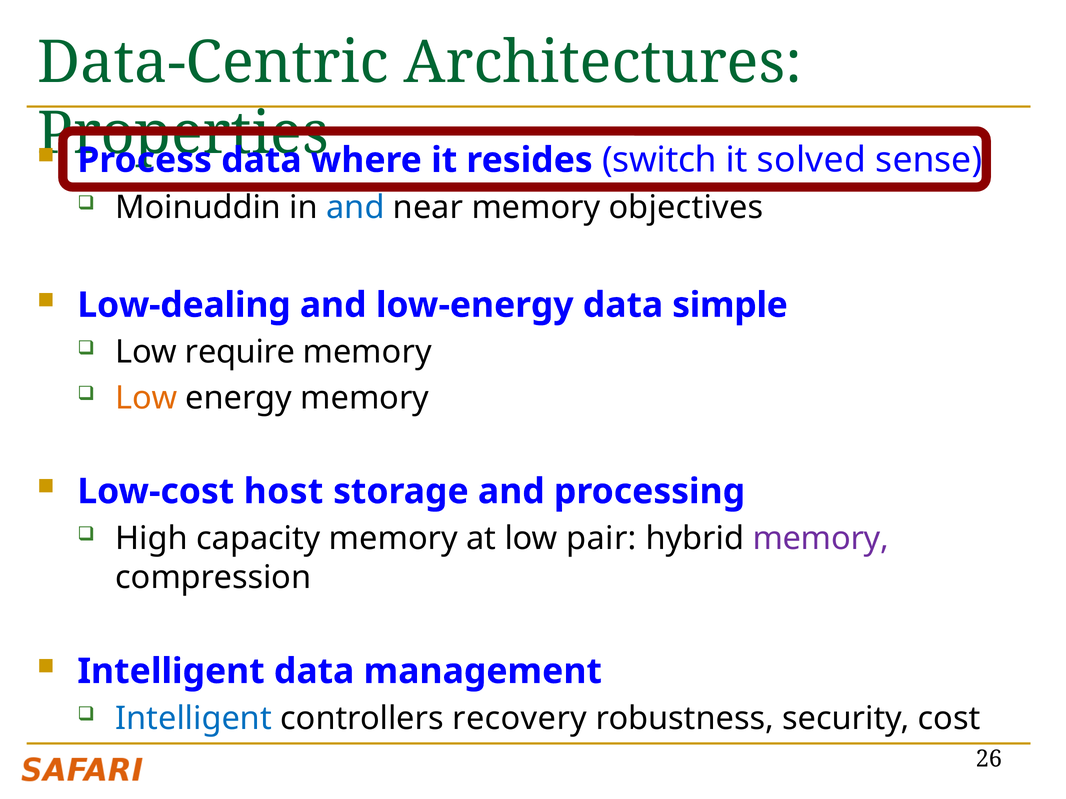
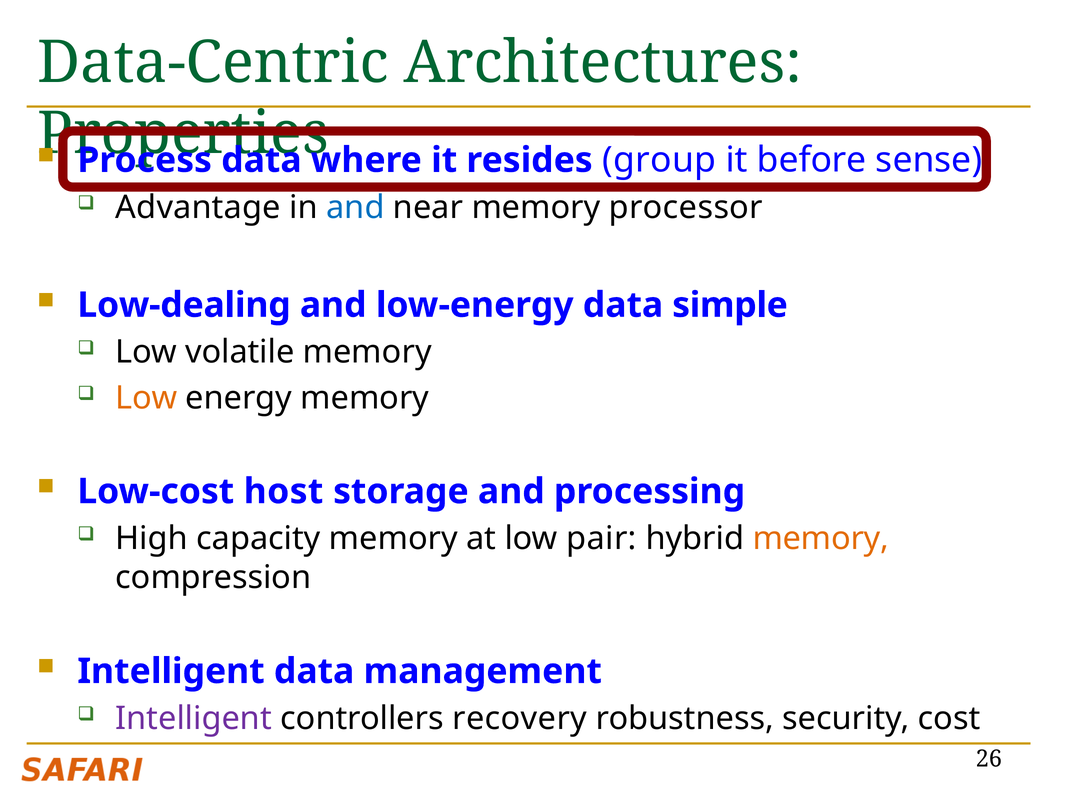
switch: switch -> group (659, 160)
solved: solved -> before (812, 160)
Moinuddin: Moinuddin -> Advantage (198, 207)
objectives: objectives -> processor (686, 207)
require: require -> volatile (240, 352)
memory colour: purple -> orange (821, 539)
Intelligent colour: blue -> purple (194, 719)
